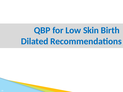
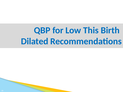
Skin: Skin -> This (91, 30)
